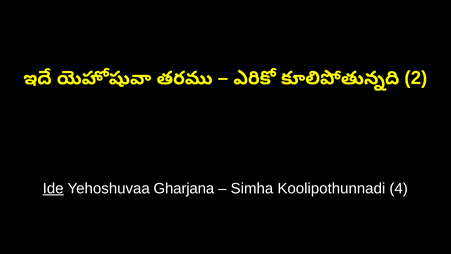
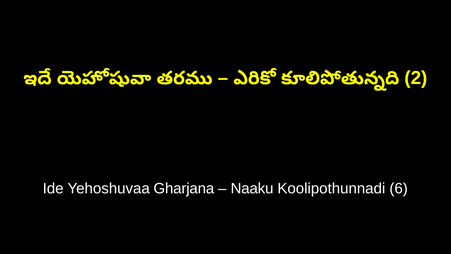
Ide underline: present -> none (53, 188)
Simha: Simha -> Naaku (252, 188)
4: 4 -> 6 (399, 188)
